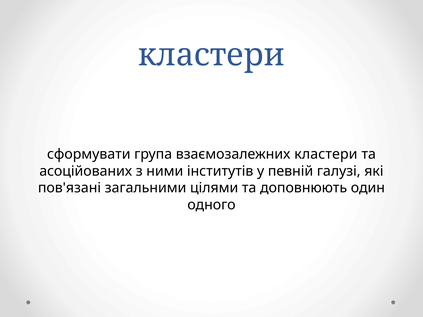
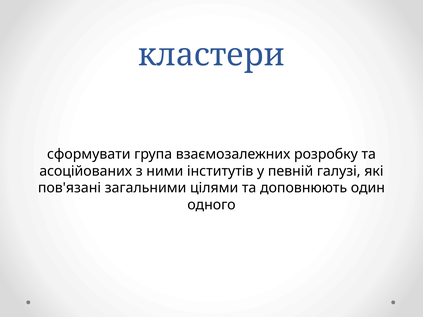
взаємозалежних кластери: кластери -> розробку (326, 154)
